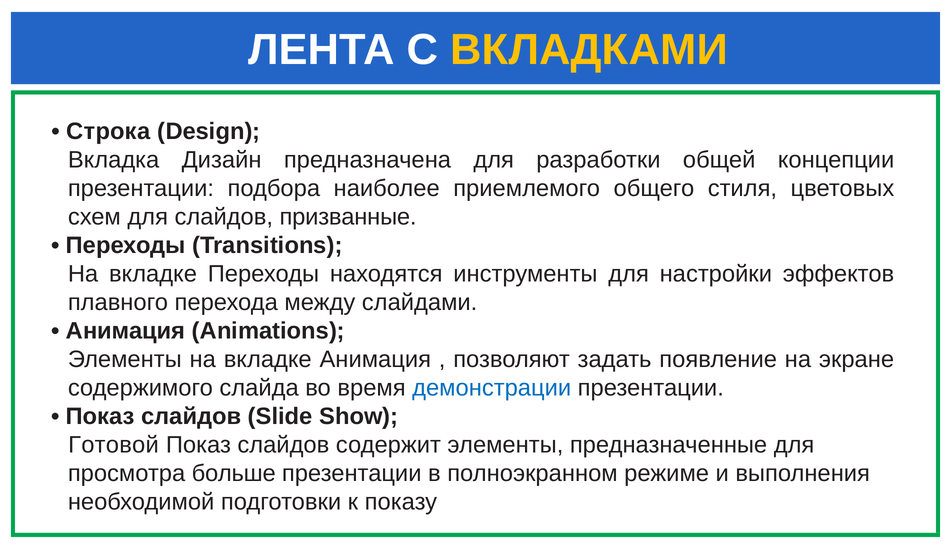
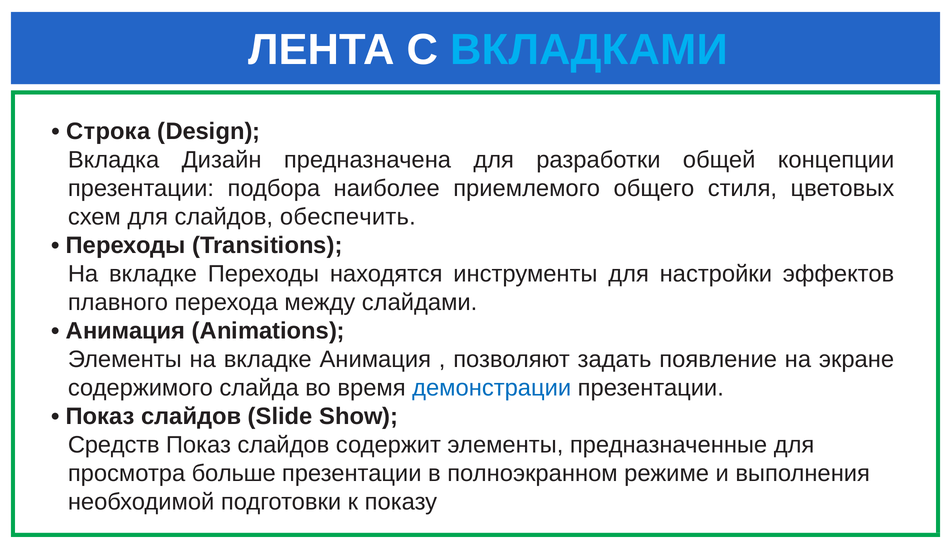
ВКЛАДКАМИ colour: yellow -> light blue (589, 50)
призванные: призванные -> обеспечить (348, 217)
Готовой: Готовой -> Средств (114, 445)
